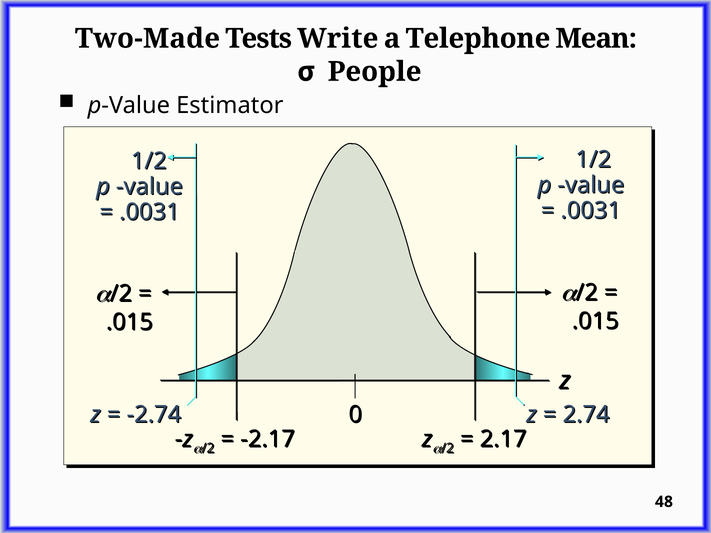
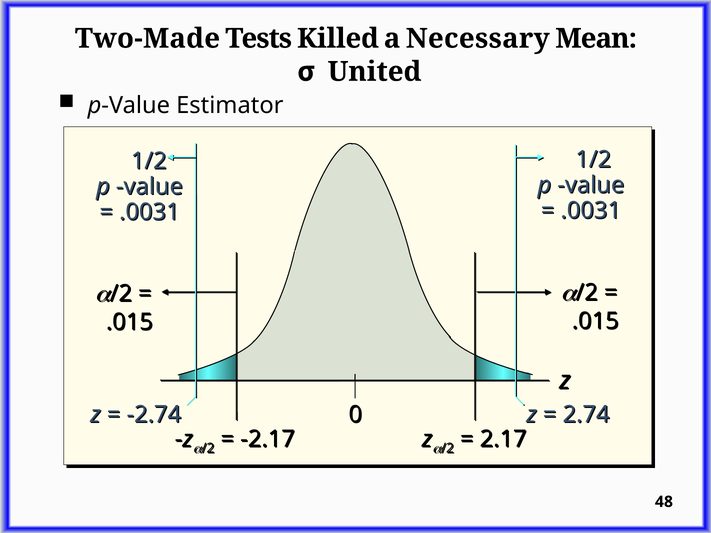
Write: Write -> Killed (338, 39)
Telephone: Telephone -> Necessary (478, 39)
People: People -> United (375, 72)
